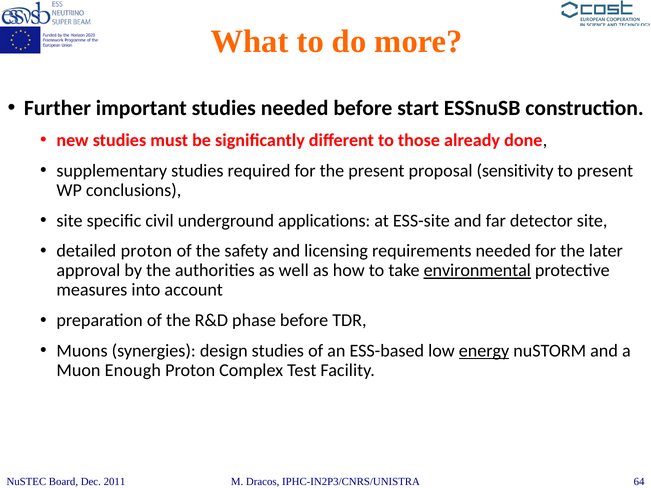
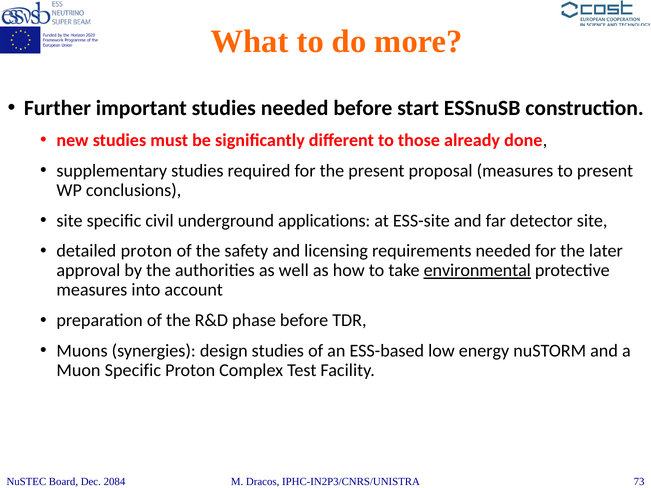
proposal sensitivity: sensitivity -> measures (515, 171)
energy underline: present -> none (484, 351)
Muon Enough: Enough -> Specific (133, 370)
2011: 2011 -> 2084 (114, 482)
64: 64 -> 73 (639, 482)
